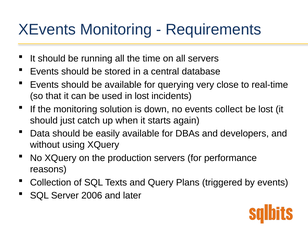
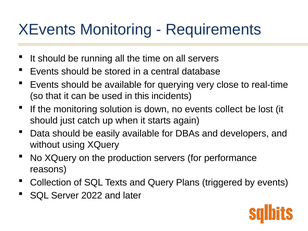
in lost: lost -> this (142, 96)
2006: 2006 -> 2022 (92, 196)
